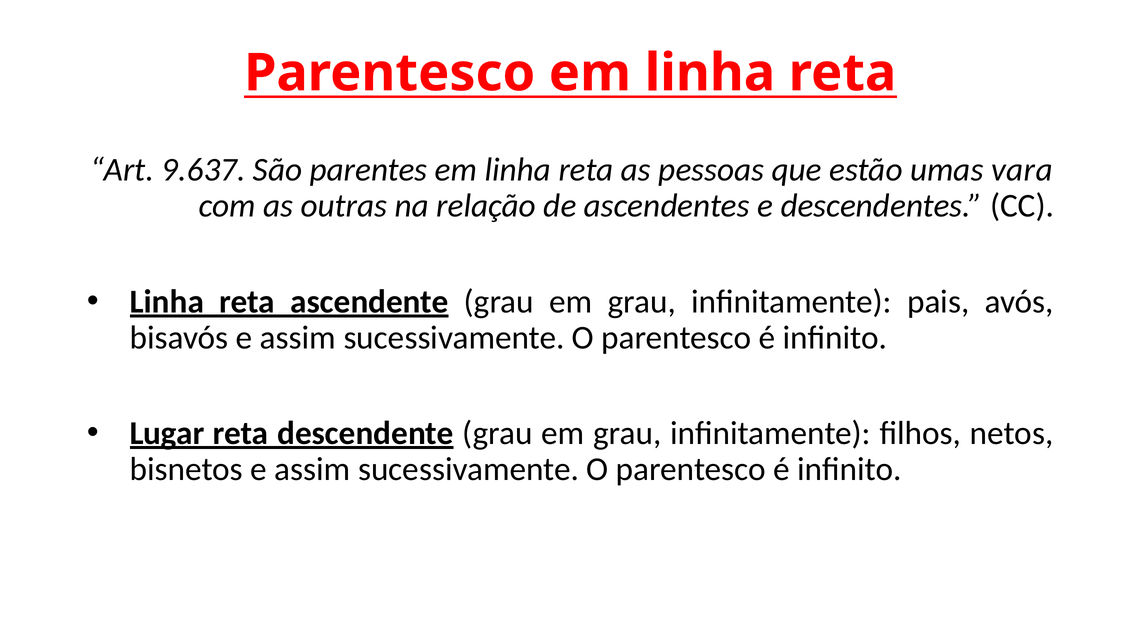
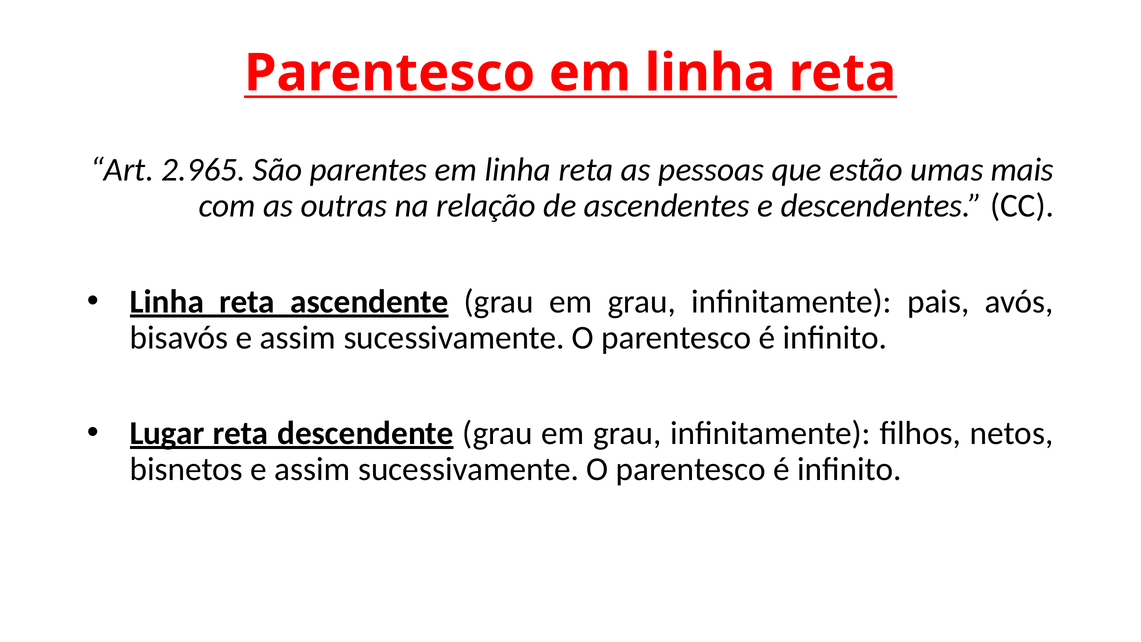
9.637: 9.637 -> 2.965 (204, 170)
vara: vara -> mais (1022, 170)
